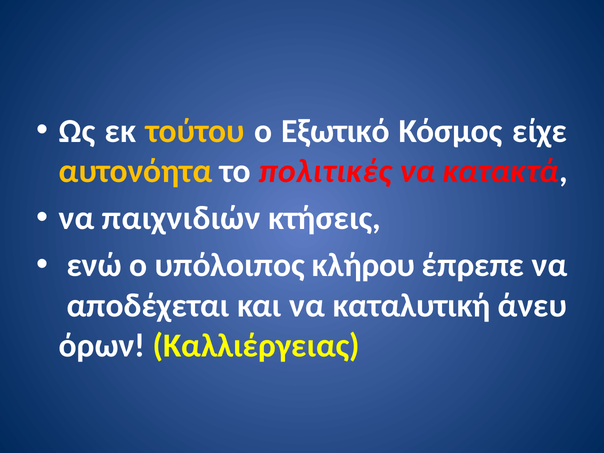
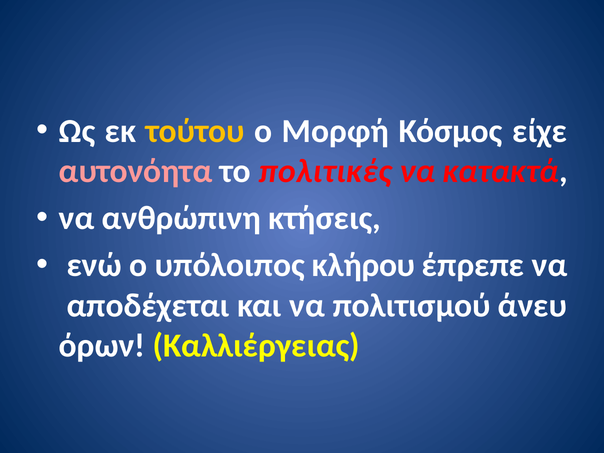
Εξωτικό: Εξωτικό -> Μορφή (335, 131)
αυτονόητα colour: yellow -> pink (136, 171)
παιχνιδιών: παιχνιδιών -> ανθρώπινη (181, 218)
καταλυτική: καταλυτική -> πολιτισμού (412, 306)
